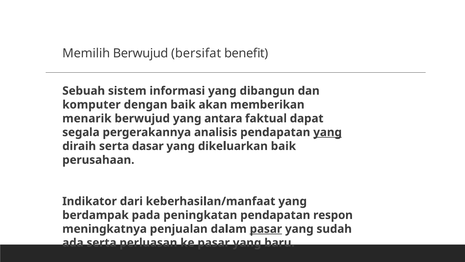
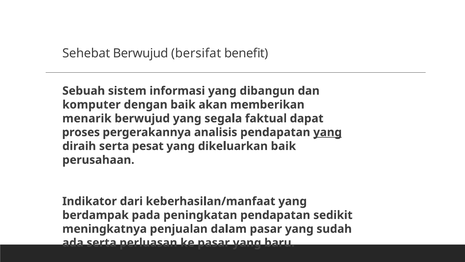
Memilih: Memilih -> Sehebat (86, 53)
antara: antara -> segala (223, 118)
segala: segala -> proses (81, 132)
dasar: dasar -> pesat (148, 146)
respon: respon -> sedikit (333, 215)
pasar underline: present -> none (266, 229)
